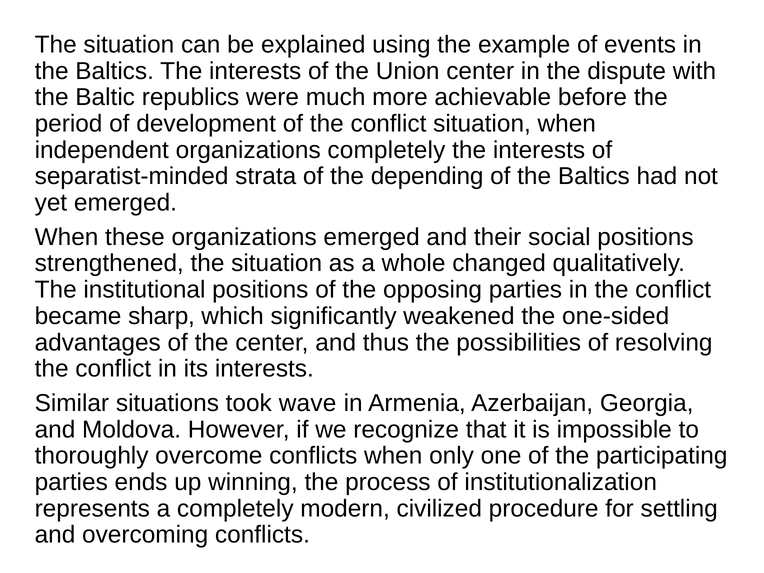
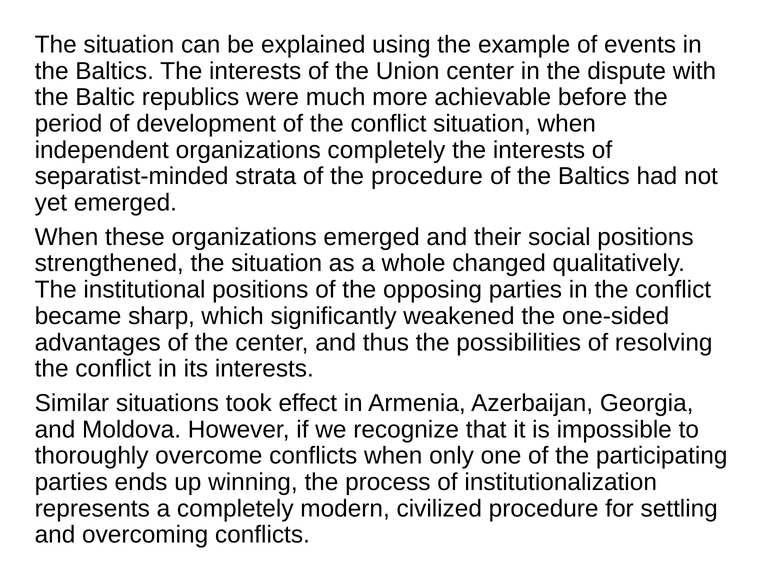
the depending: depending -> procedure (427, 176)
wave: wave -> effect (308, 403)
